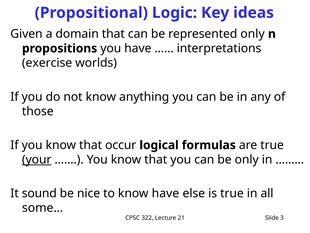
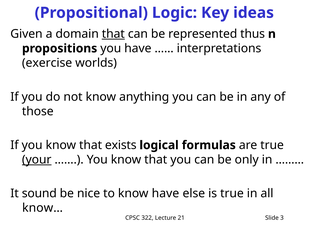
that underline: none -> present (113, 34)
represented only: only -> thus (253, 34)
occur: occur -> exists (121, 145)
some…: some… -> know… (43, 208)
